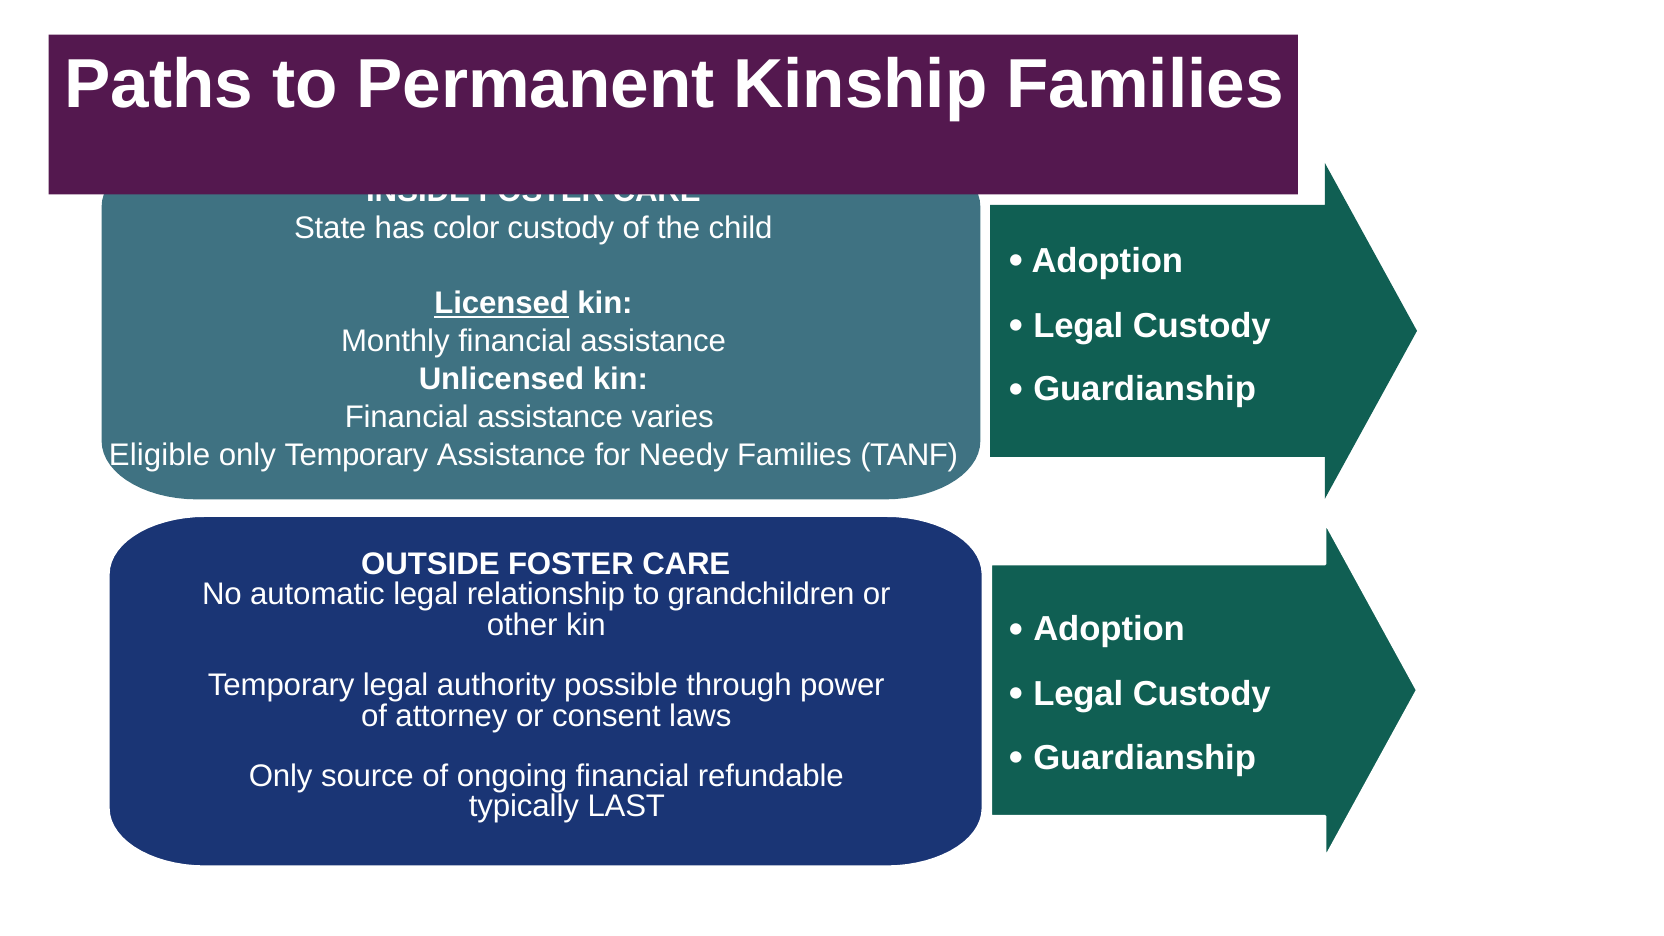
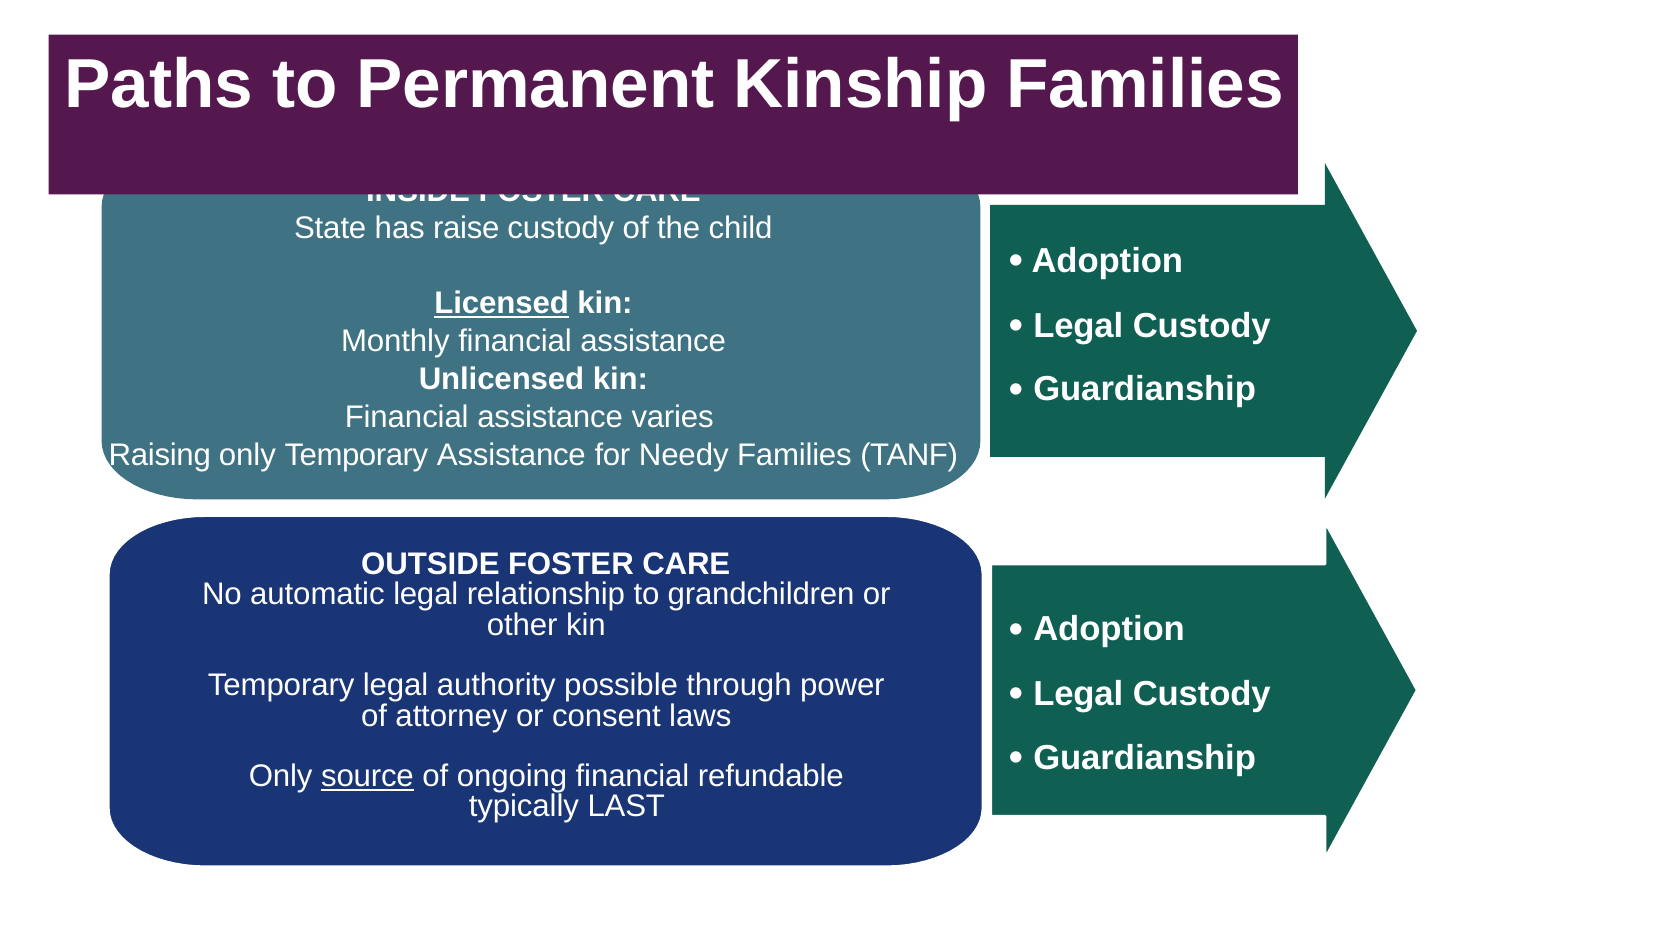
color: color -> raise (466, 228)
Eligible: Eligible -> Raising (160, 455)
source underline: none -> present (367, 776)
